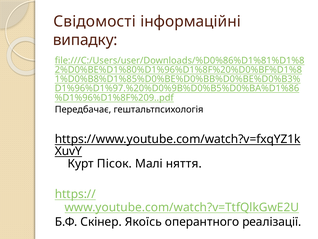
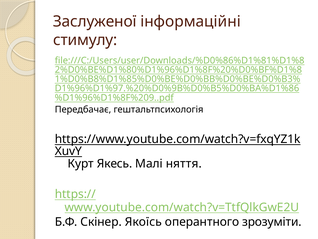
Свідомості: Свідомості -> Заслуженої (95, 21)
випадку: випадку -> стимулу (85, 40)
Пісок: Пісок -> Якесь (115, 163)
реалізації: реалізації -> зрозуміти (272, 222)
